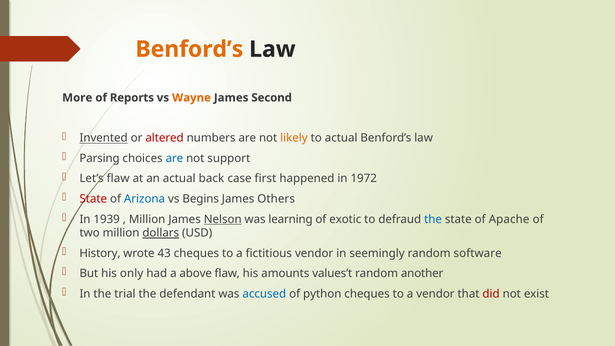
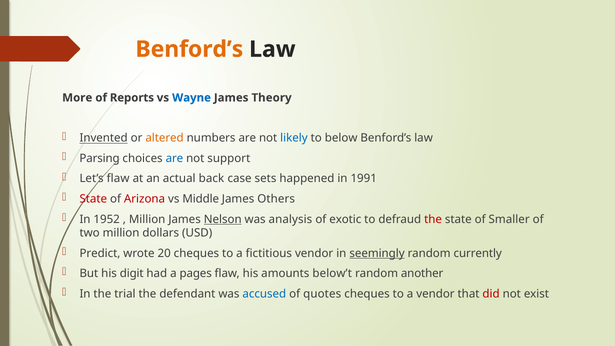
Wayne colour: orange -> blue (192, 98)
Second: Second -> Theory (272, 98)
altered colour: red -> orange (165, 138)
likely colour: orange -> blue (294, 138)
to actual: actual -> below (341, 138)
first: first -> sets (265, 179)
1972: 1972 -> 1991 (364, 179)
Arizona colour: blue -> red (145, 199)
Begins: Begins -> Middle (201, 199)
1939: 1939 -> 1952 (107, 219)
learning: learning -> analysis (290, 219)
the colour: blue -> red (433, 219)
Apache: Apache -> Smaller (509, 219)
dollars underline: present -> none (161, 233)
History: History -> Predict (100, 253)
43: 43 -> 20 (164, 253)
seemingly underline: none -> present (377, 253)
software: software -> currently (478, 253)
only: only -> digit (132, 273)
above: above -> pages (196, 273)
values’t: values’t -> below’t (332, 273)
python: python -> quotes (322, 294)
